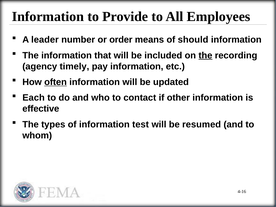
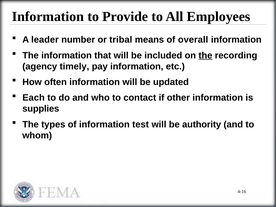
order: order -> tribal (121, 40)
should: should -> overall (193, 40)
often underline: present -> none (56, 82)
effective: effective -> supplies (41, 109)
resumed: resumed -> authority (202, 124)
